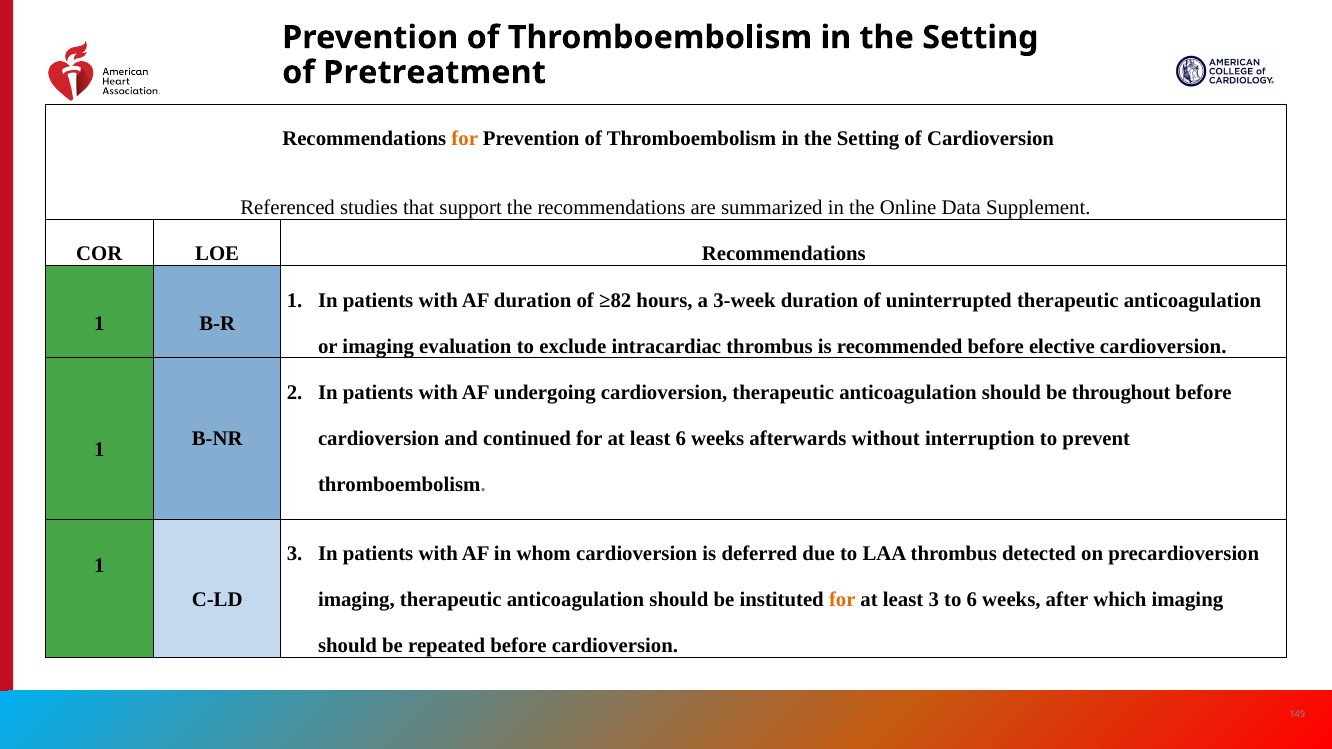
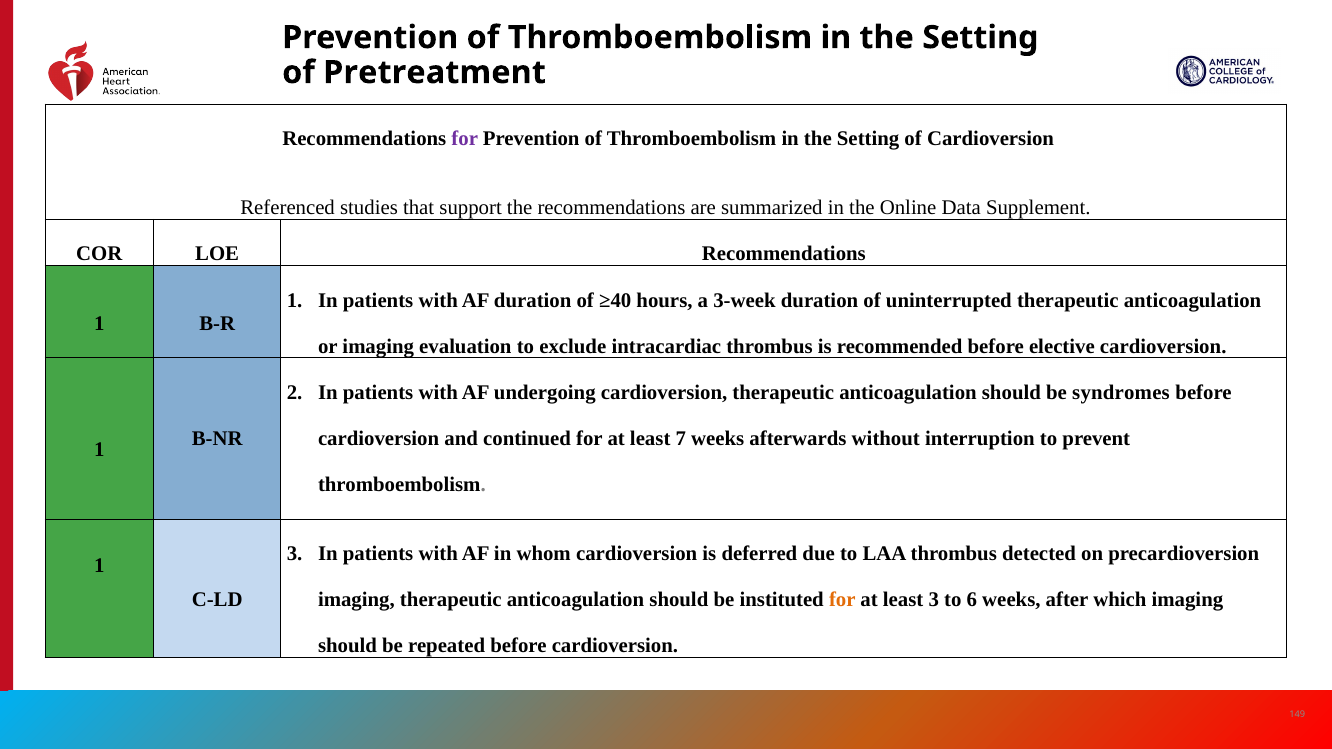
for colour: orange -> purple (465, 139)
≥82: ≥82 -> ≥40 (615, 300)
throughout: throughout -> syndromes (1121, 392)
least 6: 6 -> 7 (681, 439)
